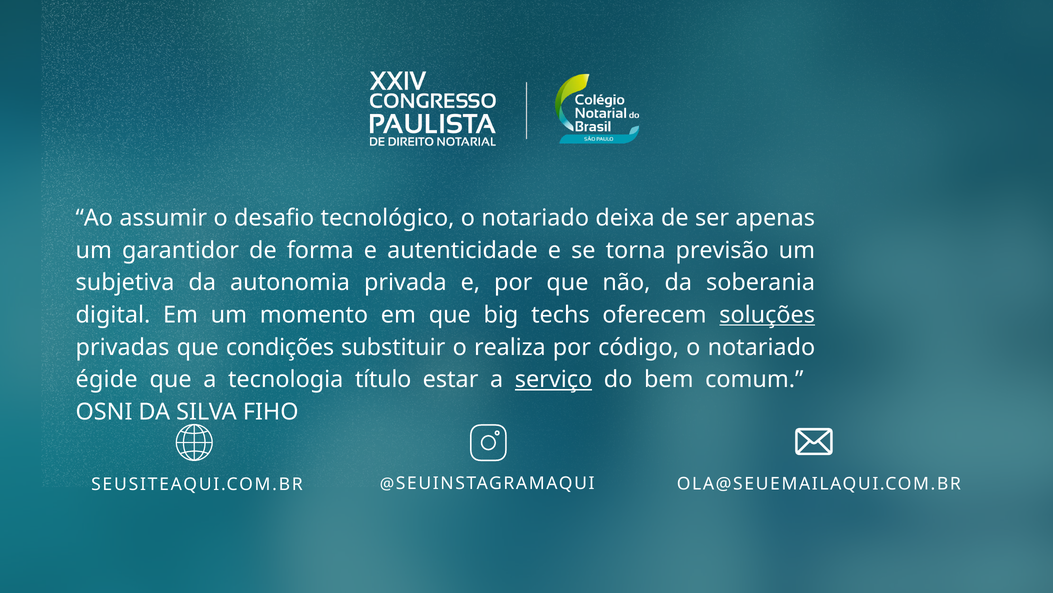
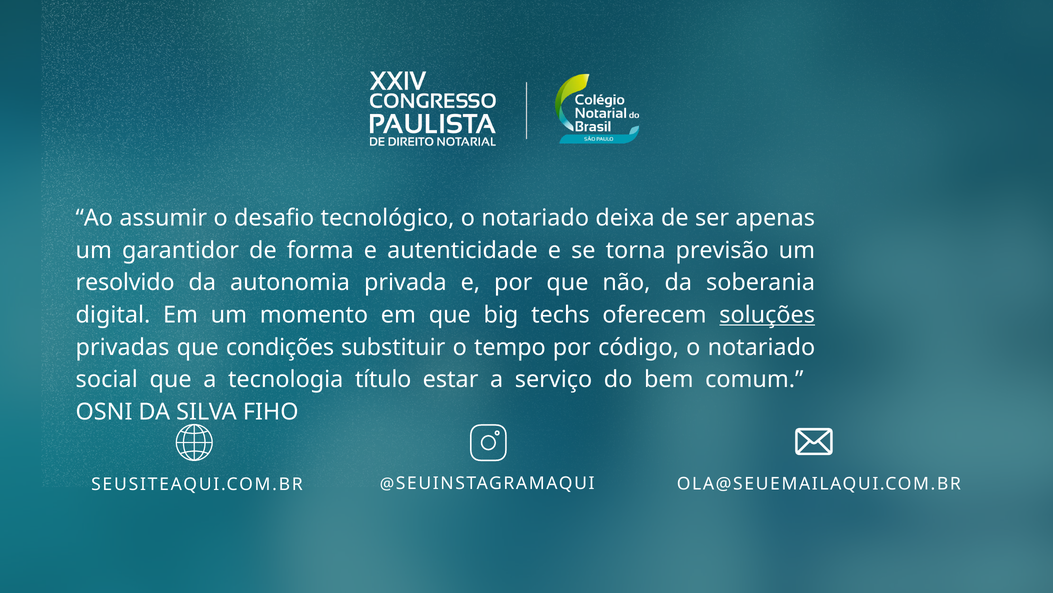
subjetiva: subjetiva -> resolvido (125, 282)
realiza: realiza -> tempo (510, 347)
égide: égide -> social (107, 379)
serviço underline: present -> none (554, 379)
